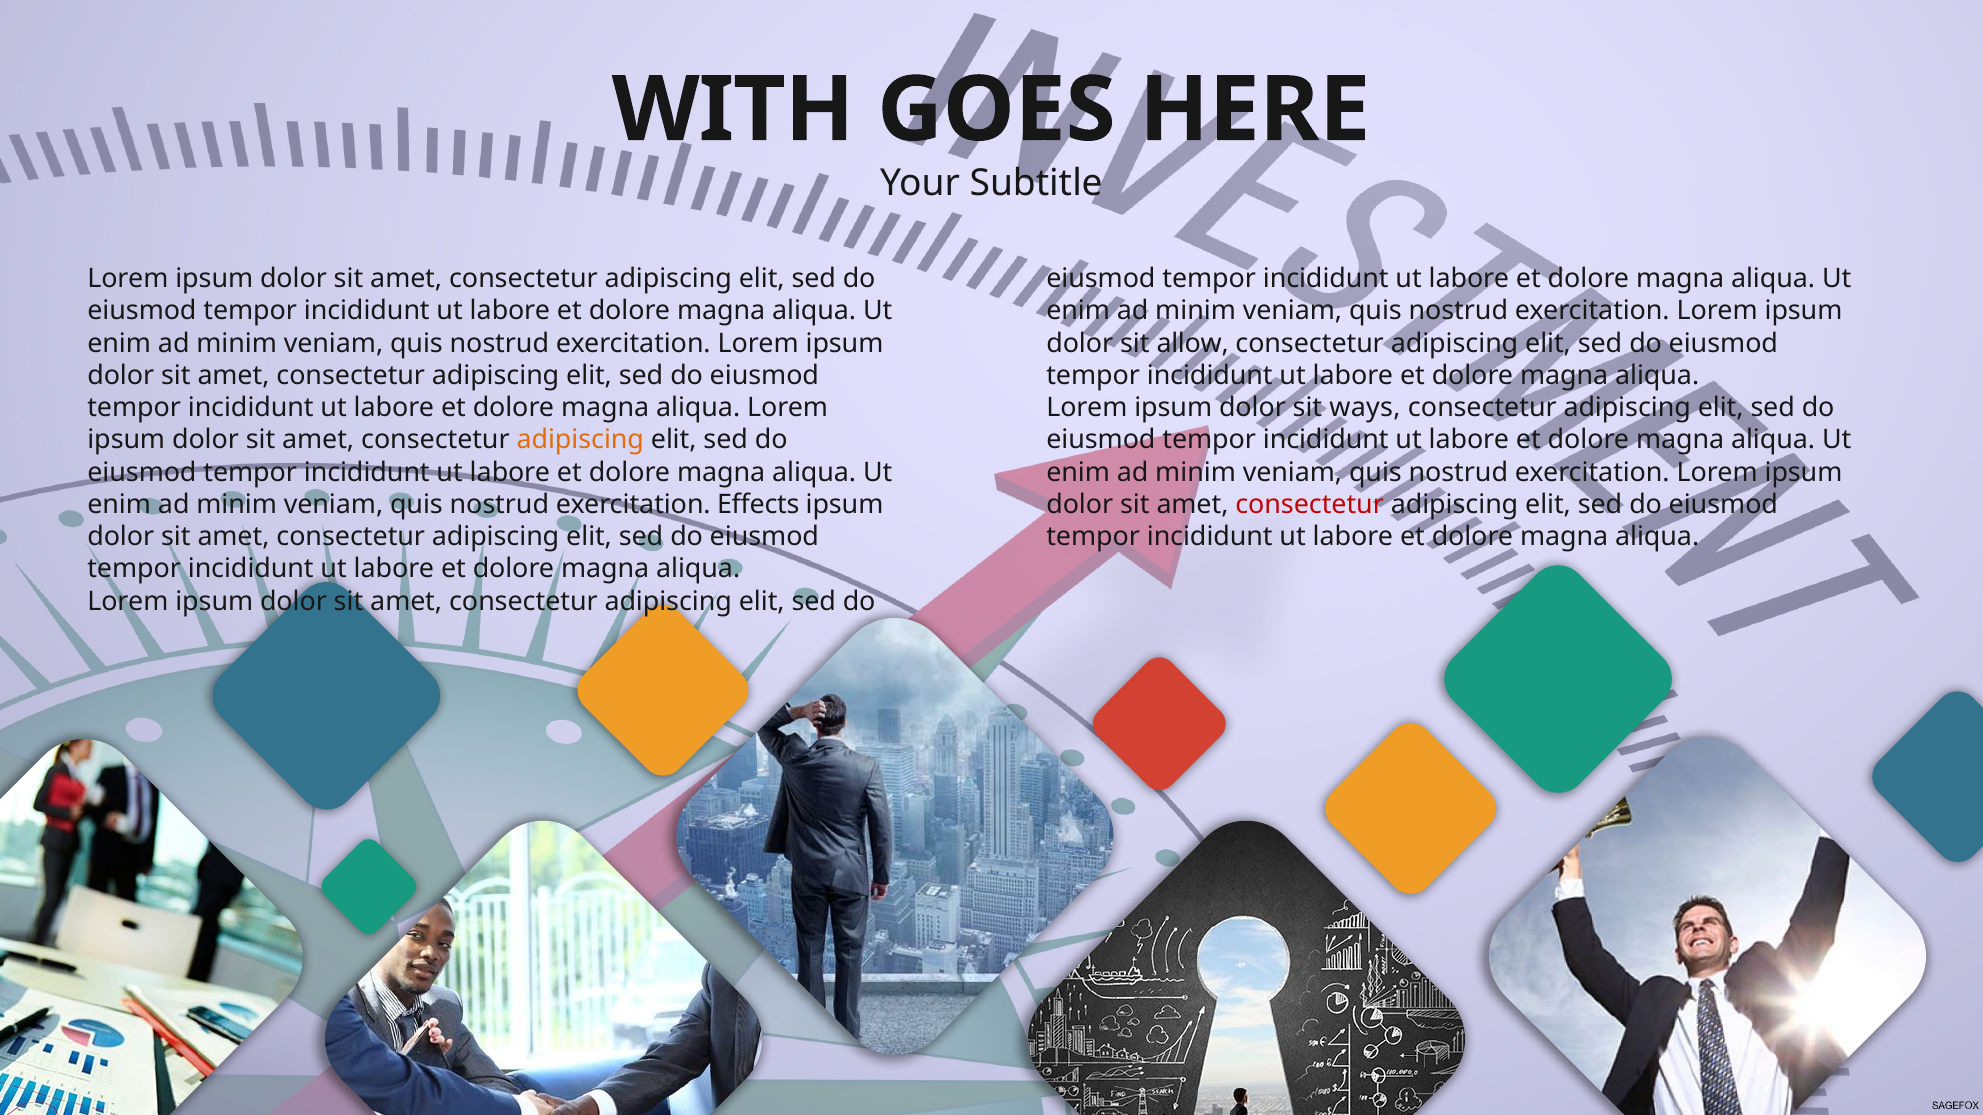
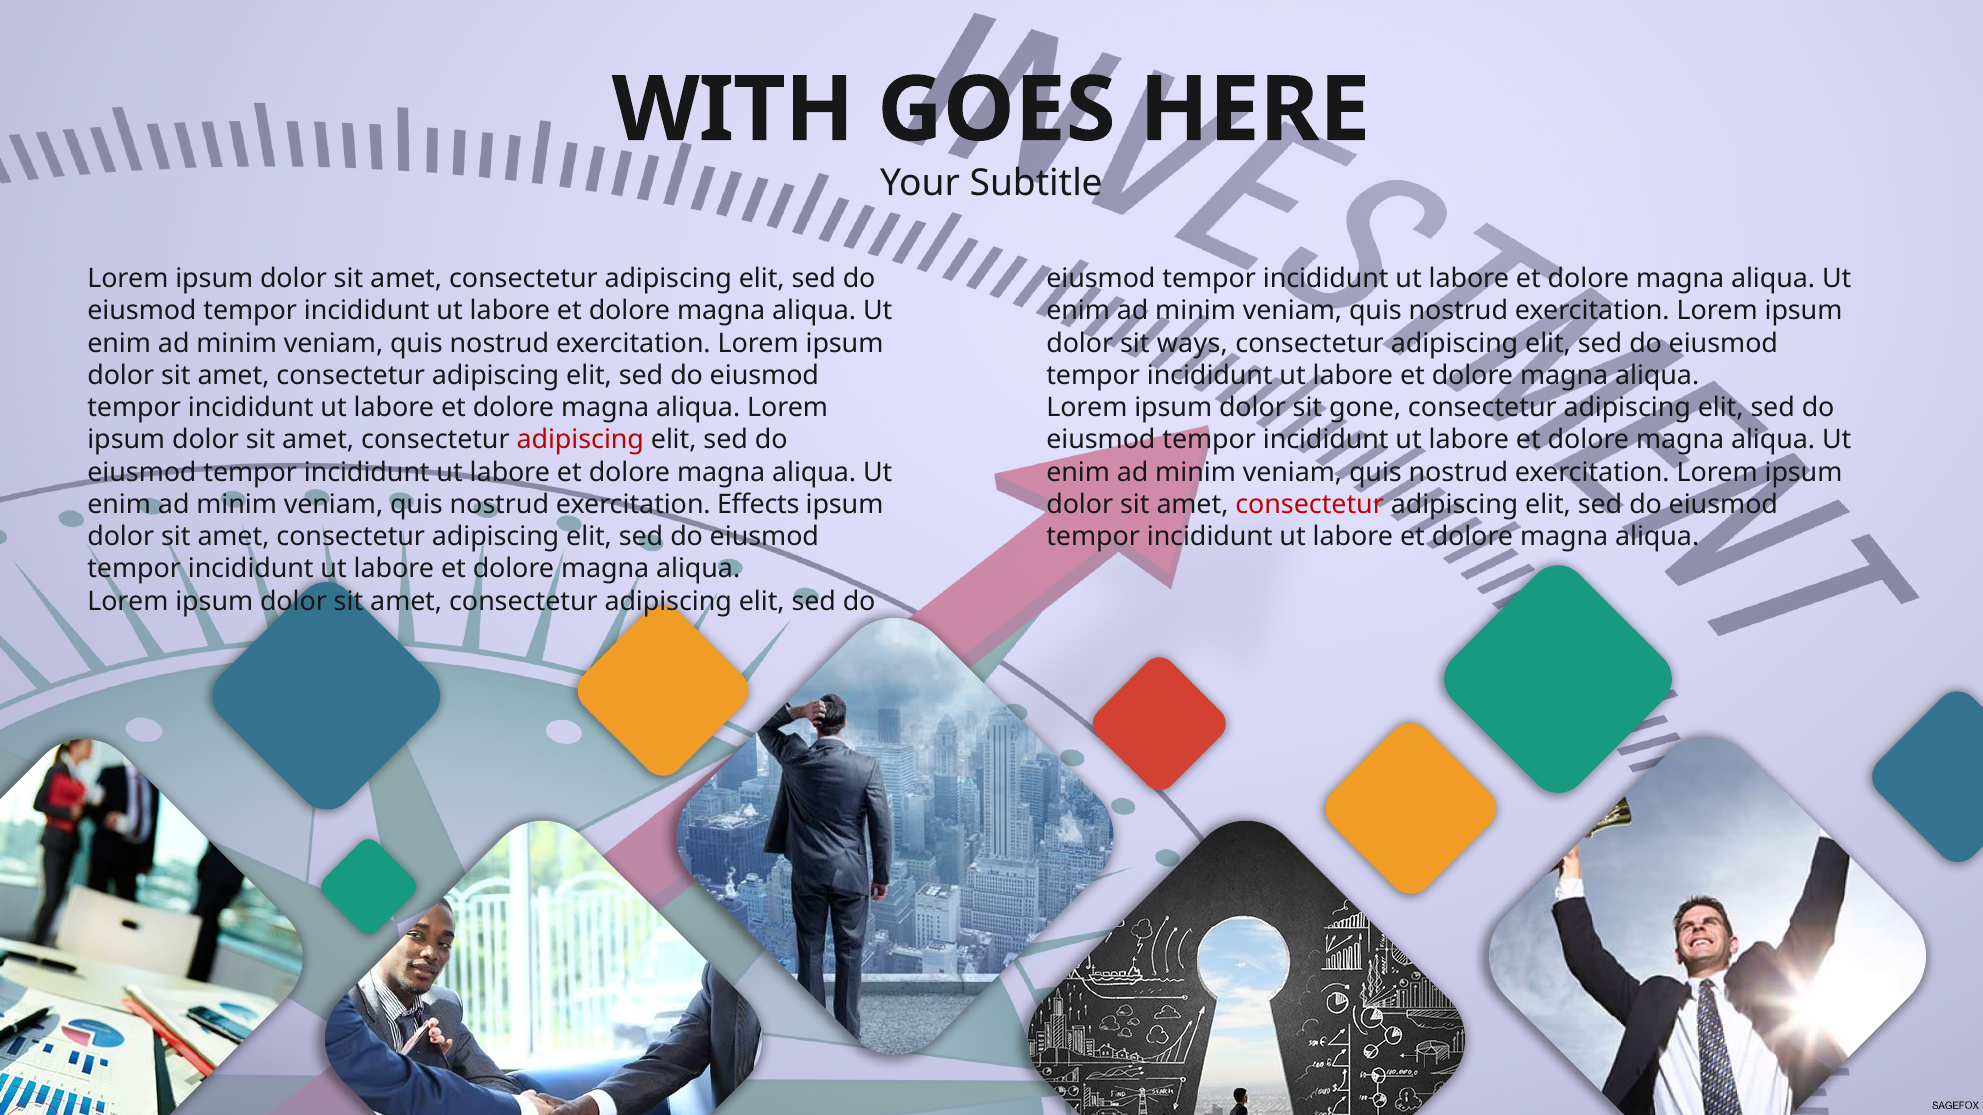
allow: allow -> ways (1192, 343)
ways: ways -> gone (1365, 408)
adipiscing colour: orange -> red (580, 440)
